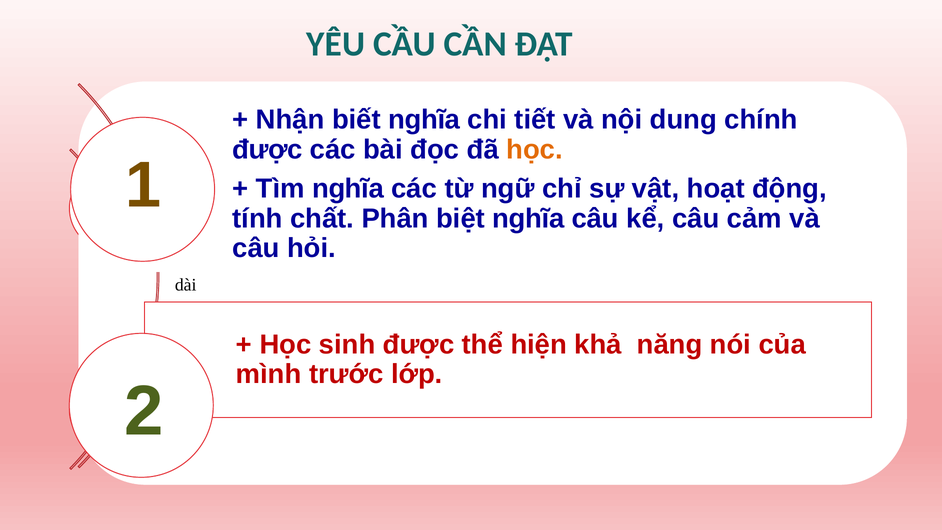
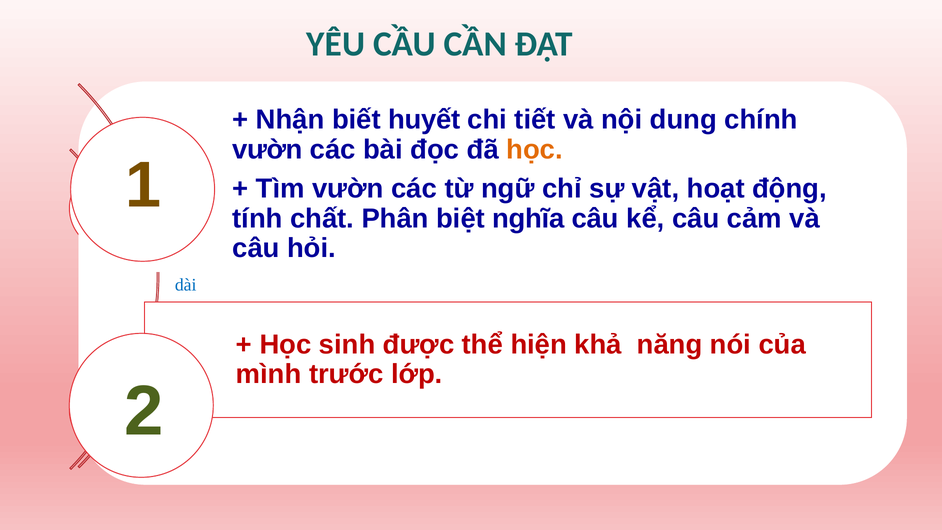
nghĩa: nghĩa -> huyết (424, 120)
được: được -> vườn (267, 150)
nghĩa: nghĩa -> vườn (348, 189)
dài colour: black -> blue (186, 285)
